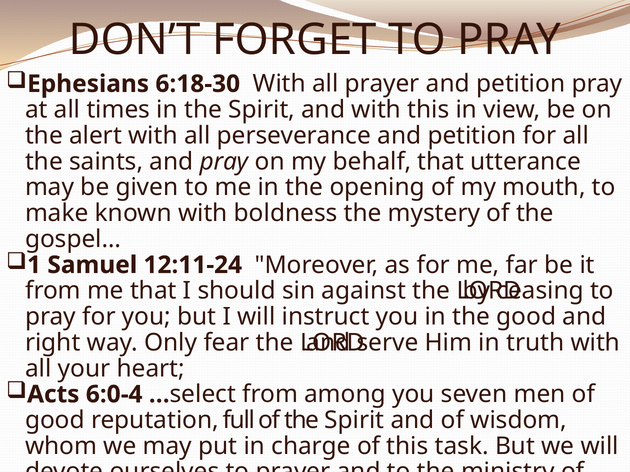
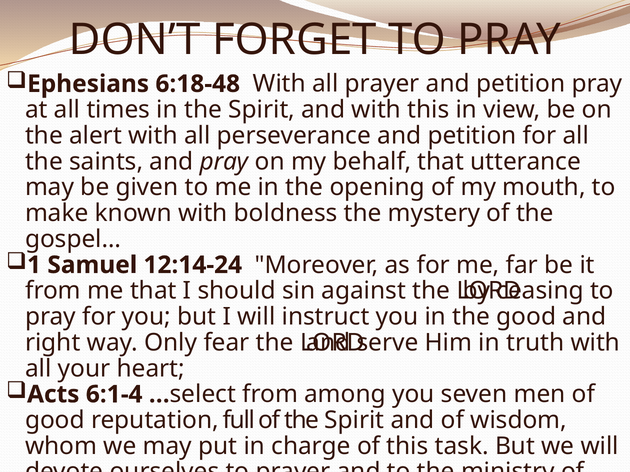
6:18-30: 6:18-30 -> 6:18-48 (198, 84)
12:11-24: 12:11-24 -> 12:14-24 (193, 265)
6:0-4: 6:0-4 -> 6:1-4 (114, 395)
